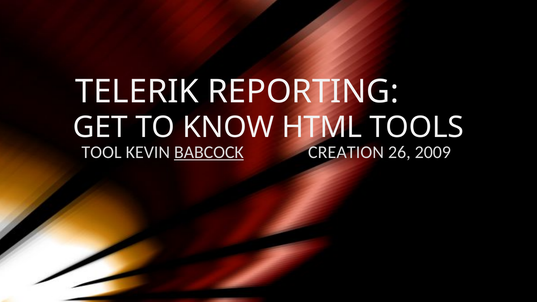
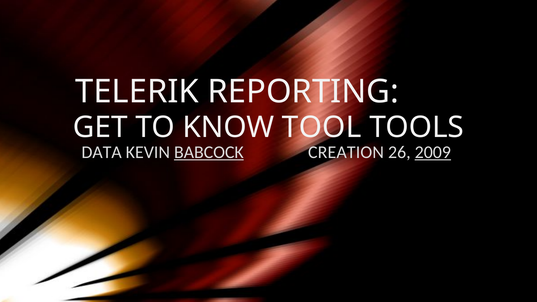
HTML: HTML -> TOOL (322, 127)
TOOL: TOOL -> DATA (102, 152)
2009 underline: none -> present (433, 152)
